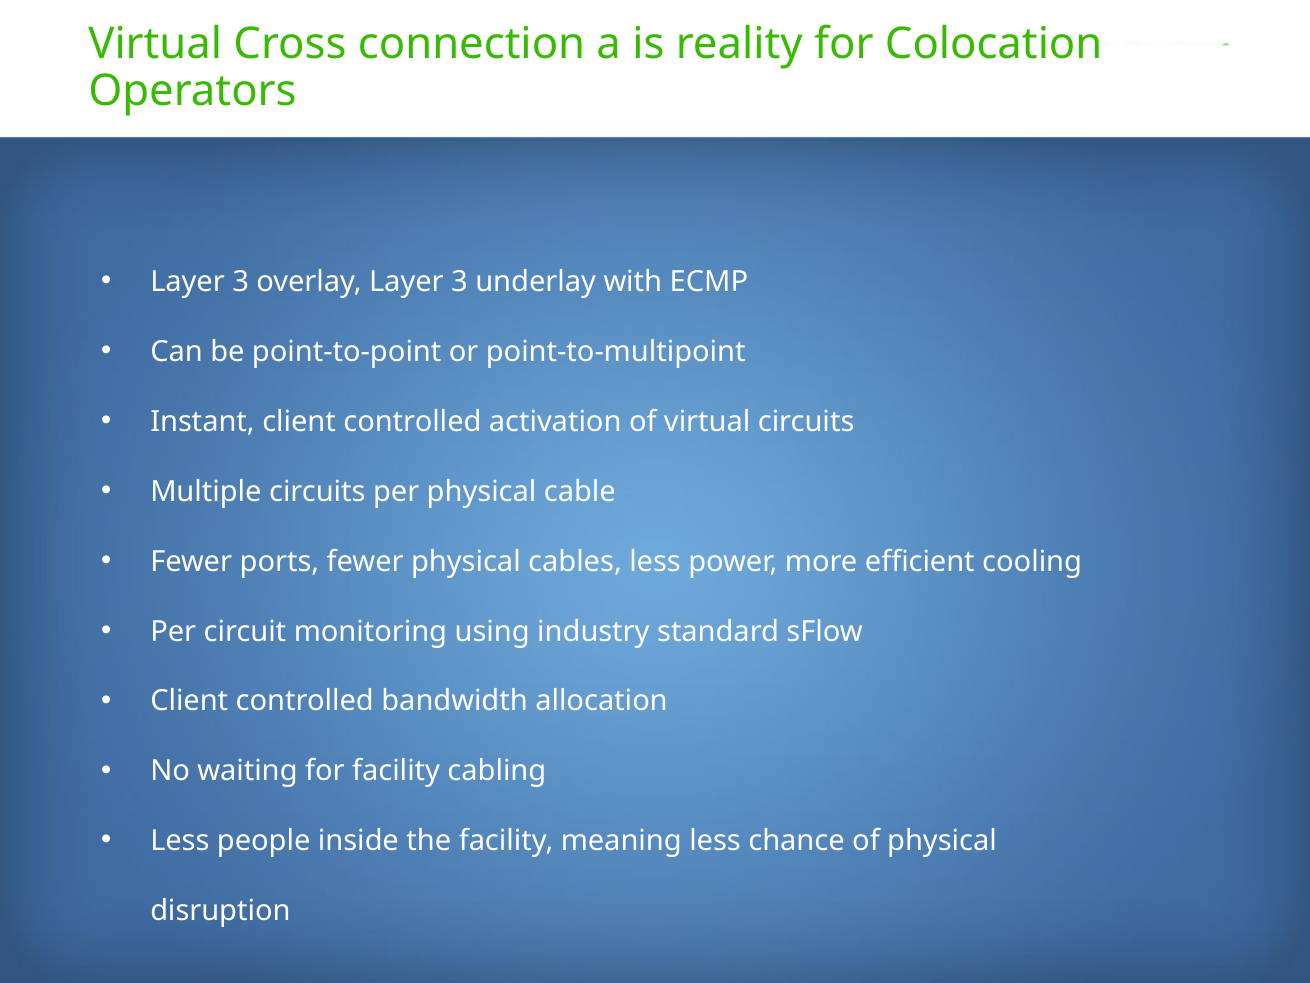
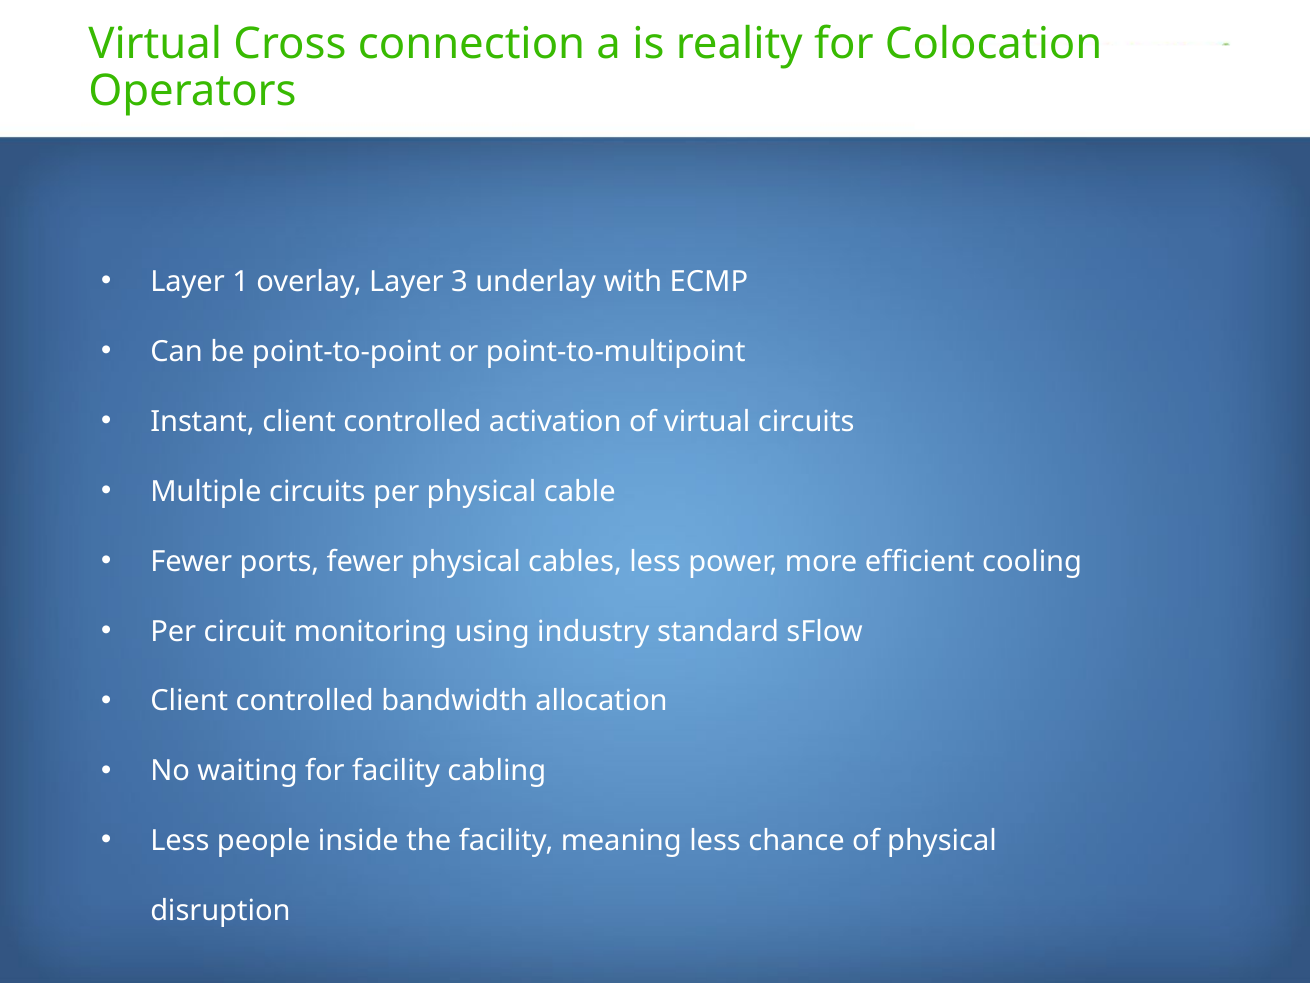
3: 3 -> 1 (241, 282)
